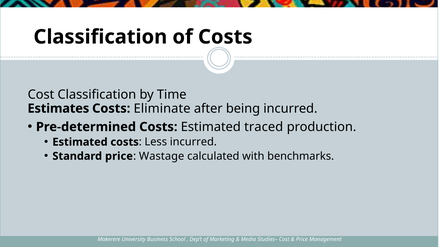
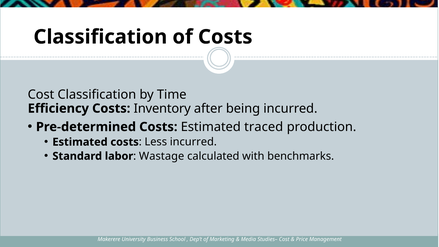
Estimates: Estimates -> Efficiency (58, 108)
Eliminate: Eliminate -> Inventory (162, 108)
Standard price: price -> labor (119, 156)
